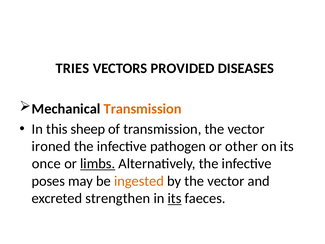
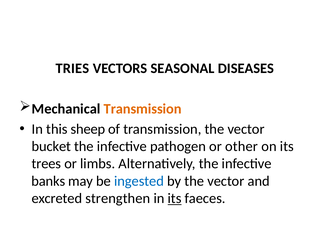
PROVIDED: PROVIDED -> SEASONAL (183, 68)
ironed: ironed -> bucket (51, 146)
once: once -> trees (46, 164)
limbs underline: present -> none (98, 164)
poses: poses -> banks (48, 181)
ingested colour: orange -> blue (139, 181)
